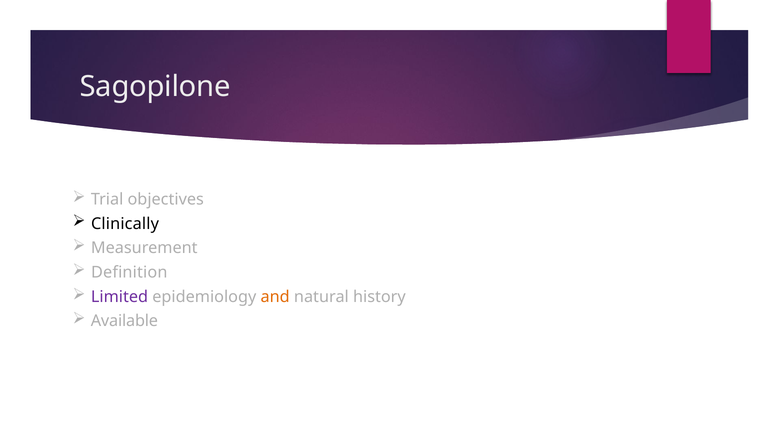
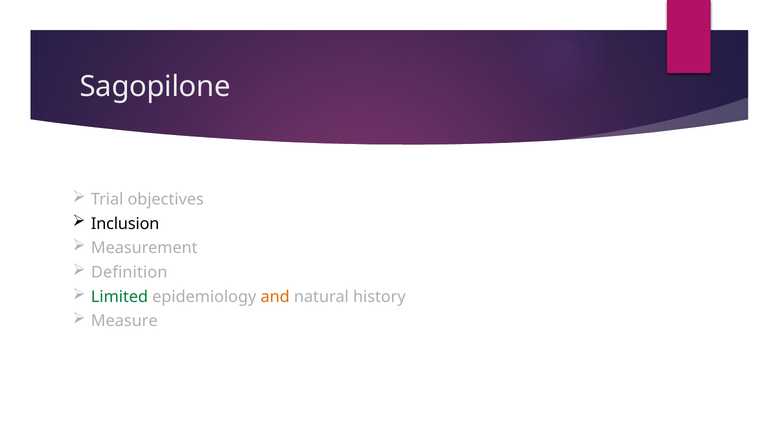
Clinically: Clinically -> Inclusion (125, 224)
Limited colour: purple -> green (119, 297)
Available: Available -> Measure (124, 321)
